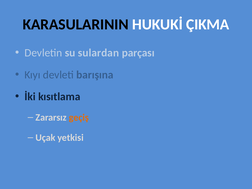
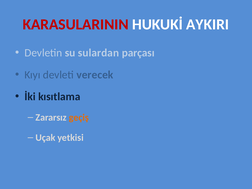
KARASULARININ colour: black -> red (76, 24)
ÇIKMA: ÇIKMA -> AYKIRI (208, 24)
barışına: barışına -> verecek (95, 75)
